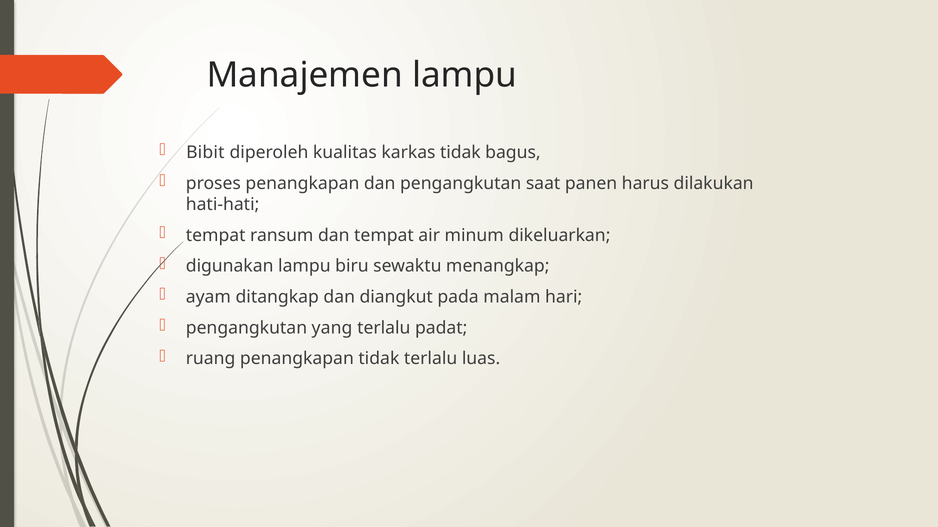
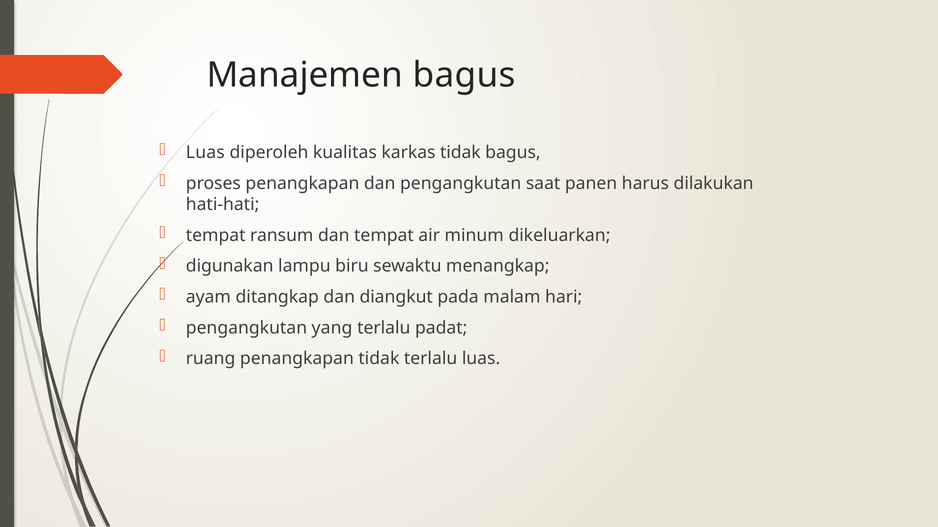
Manajemen lampu: lampu -> bagus (464, 75)
Bibit: Bibit -> Luas (205, 153)
